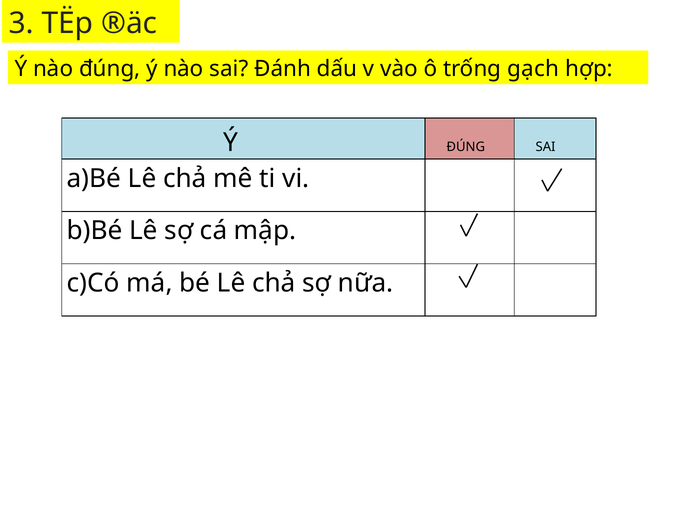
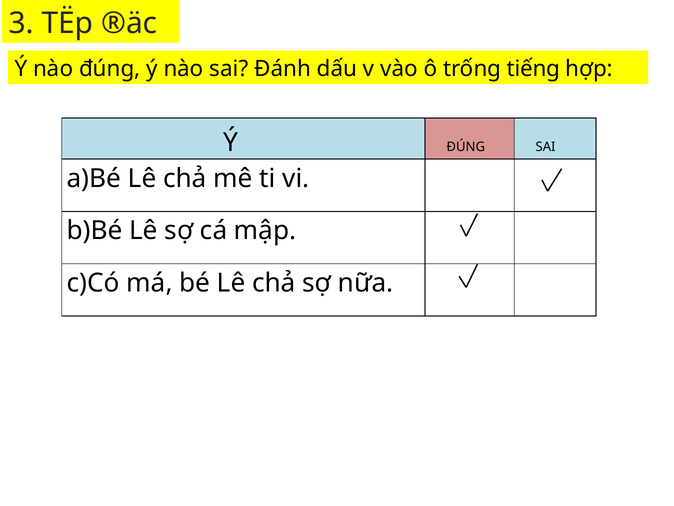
gạch: gạch -> tiếng (533, 69)
